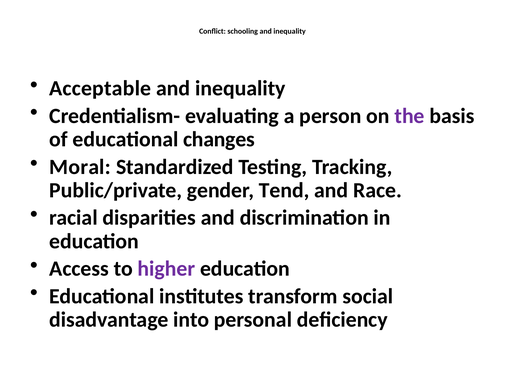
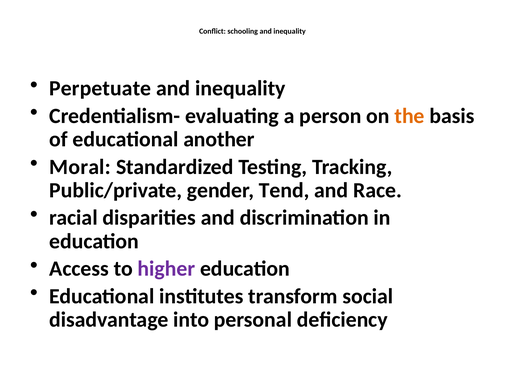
Acceptable: Acceptable -> Perpetuate (100, 89)
the colour: purple -> orange (410, 116)
changes: changes -> another (219, 140)
